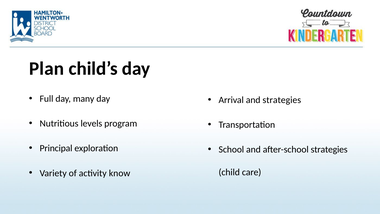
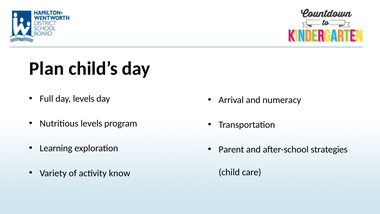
day many: many -> levels (84, 99)
and strategies: strategies -> numeracy (282, 100)
Principal: Principal -> Learning (56, 148)
School: School -> Parent (231, 149)
